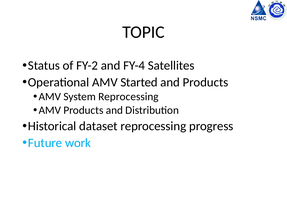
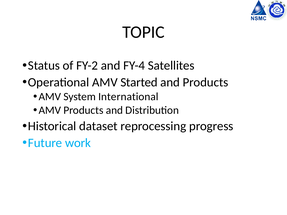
System Reprocessing: Reprocessing -> International (128, 97)
